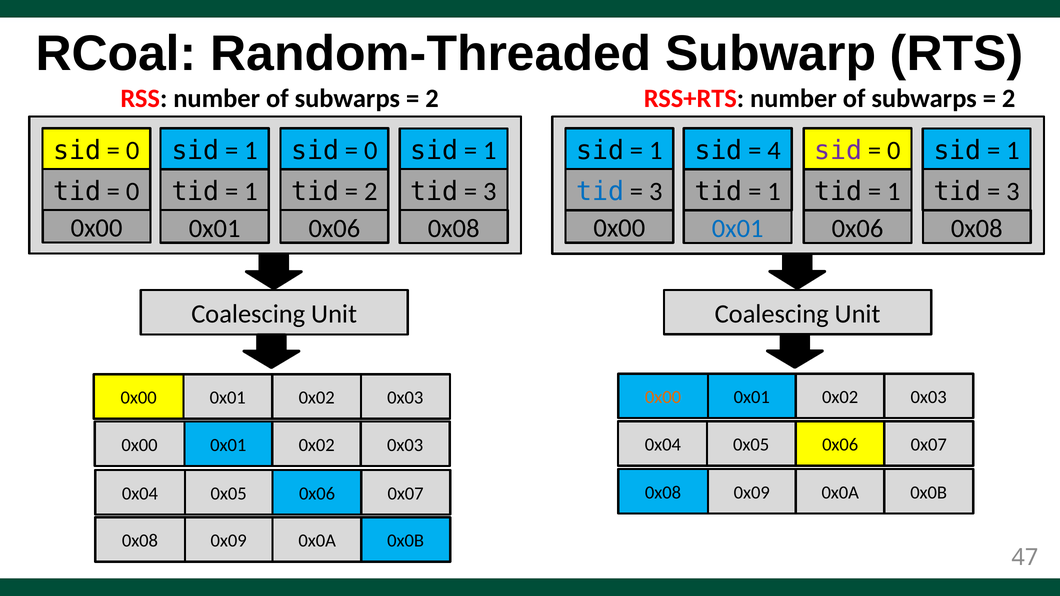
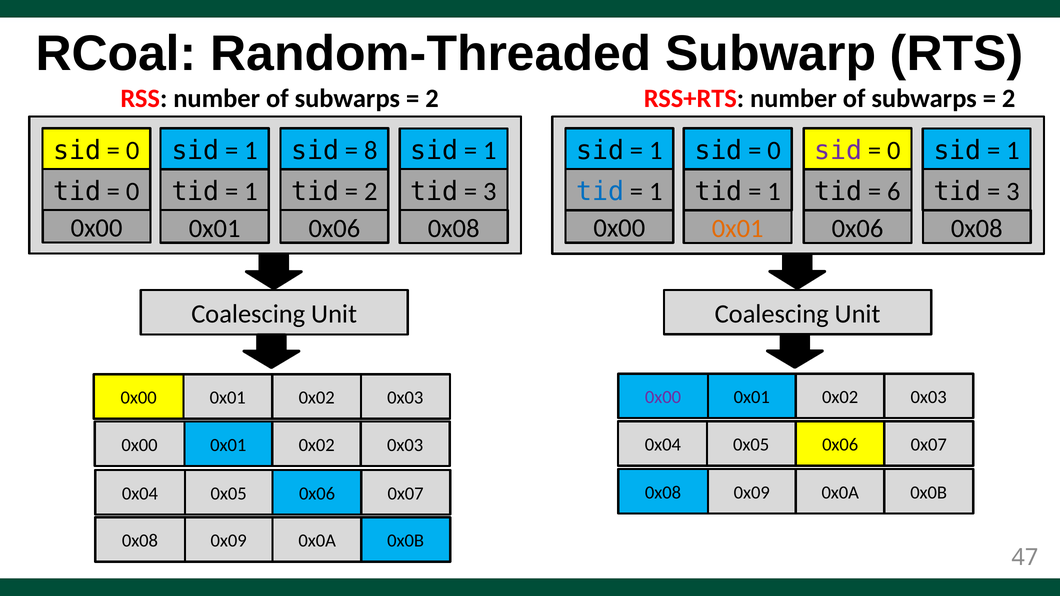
0: 0 -> 8 (371, 151)
4: 4 -> 0 (774, 151)
3: 3 -> 1 (656, 192)
1: 1 -> 6 (894, 192)
0x01 colour: blue -> orange (738, 228)
0x00 colour: orange -> purple (663, 397)
